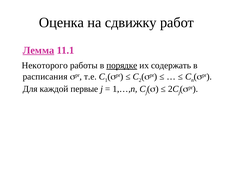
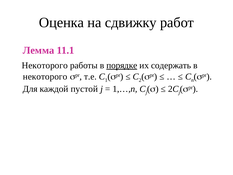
Лемма underline: present -> none (38, 50)
расписания: расписания -> некоторого (45, 76)
первые: первые -> пустой (84, 89)
